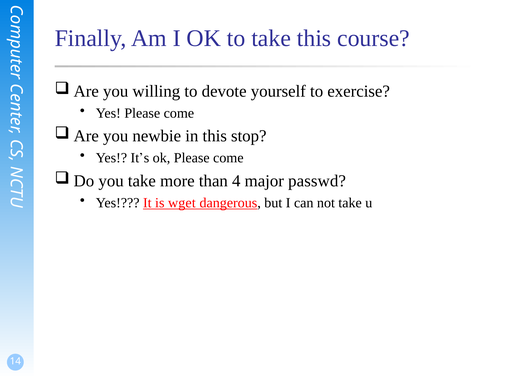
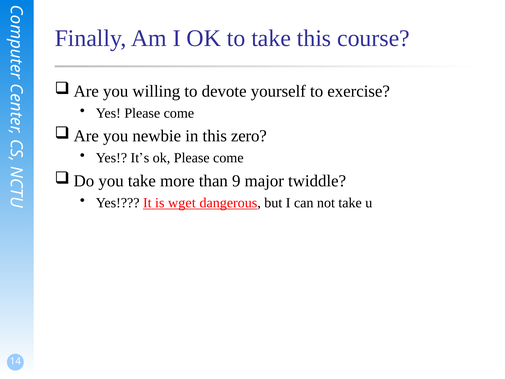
stop: stop -> zero (249, 136)
4: 4 -> 9 (236, 181)
passwd: passwd -> twiddle (317, 181)
